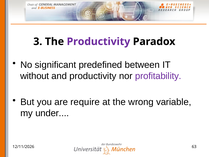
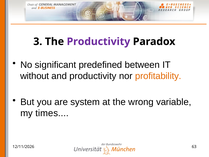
profitability colour: purple -> orange (158, 76)
require: require -> system (85, 102)
under: under -> times (52, 113)
